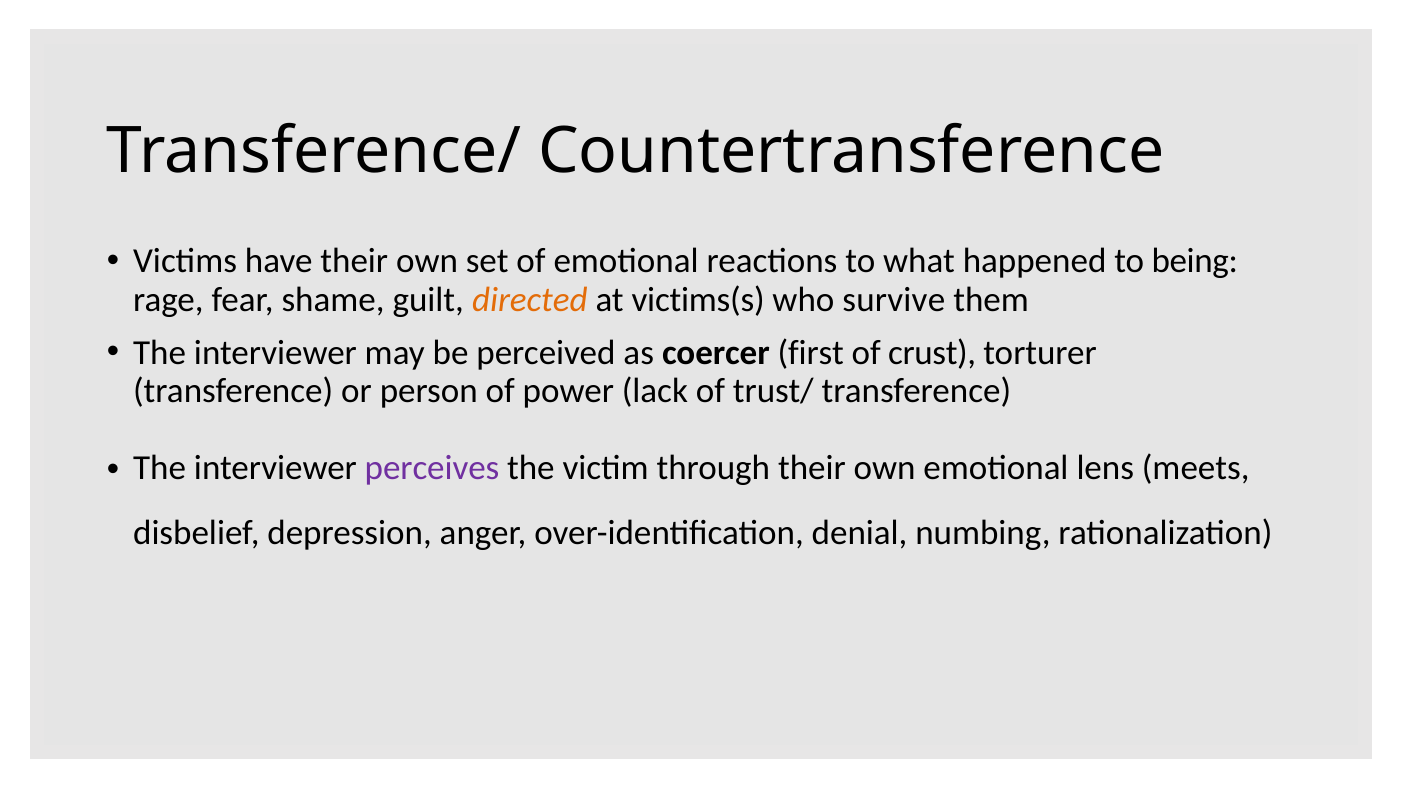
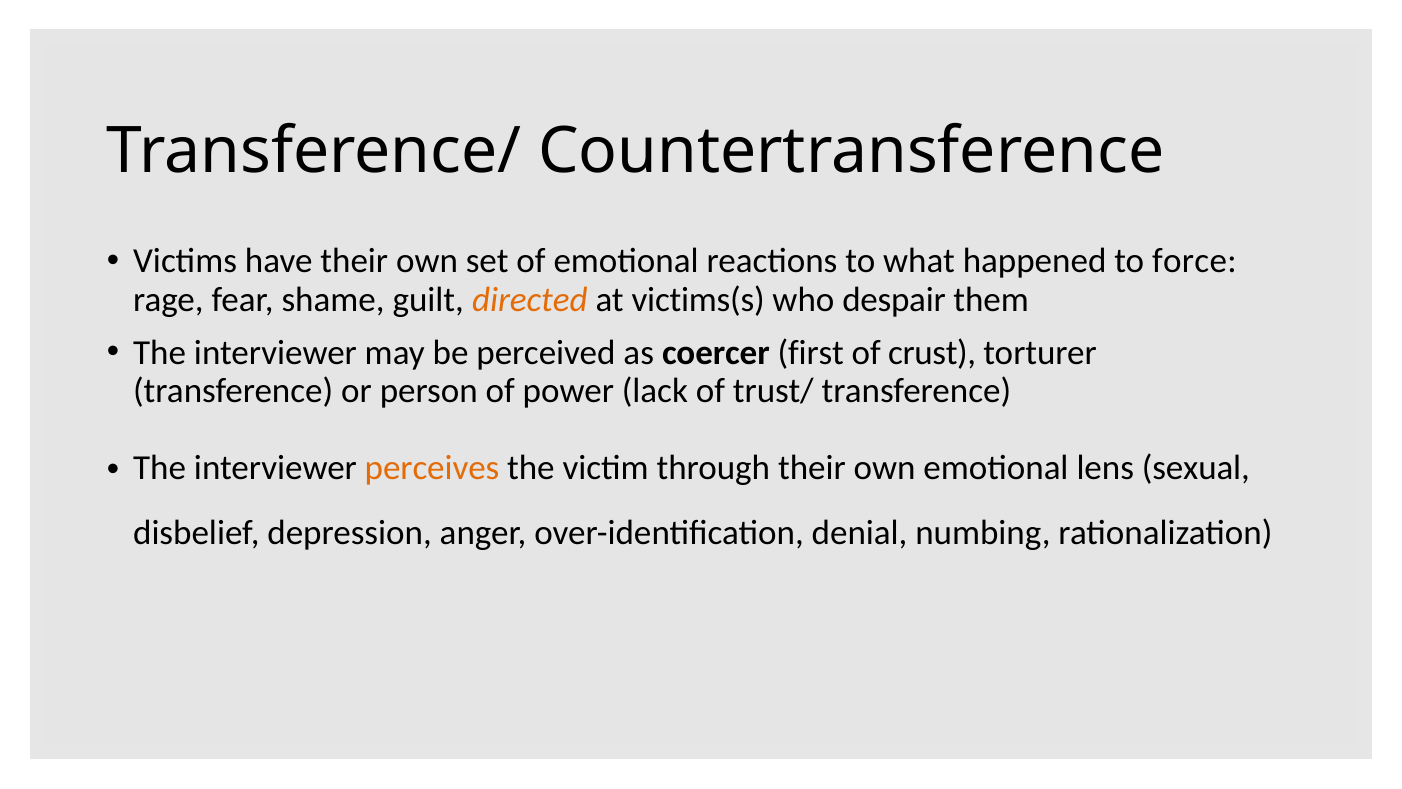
being: being -> force (1194, 261)
survive: survive -> despair (894, 300)
perceives colour: purple -> orange (432, 468)
meets: meets -> sexual (1196, 468)
